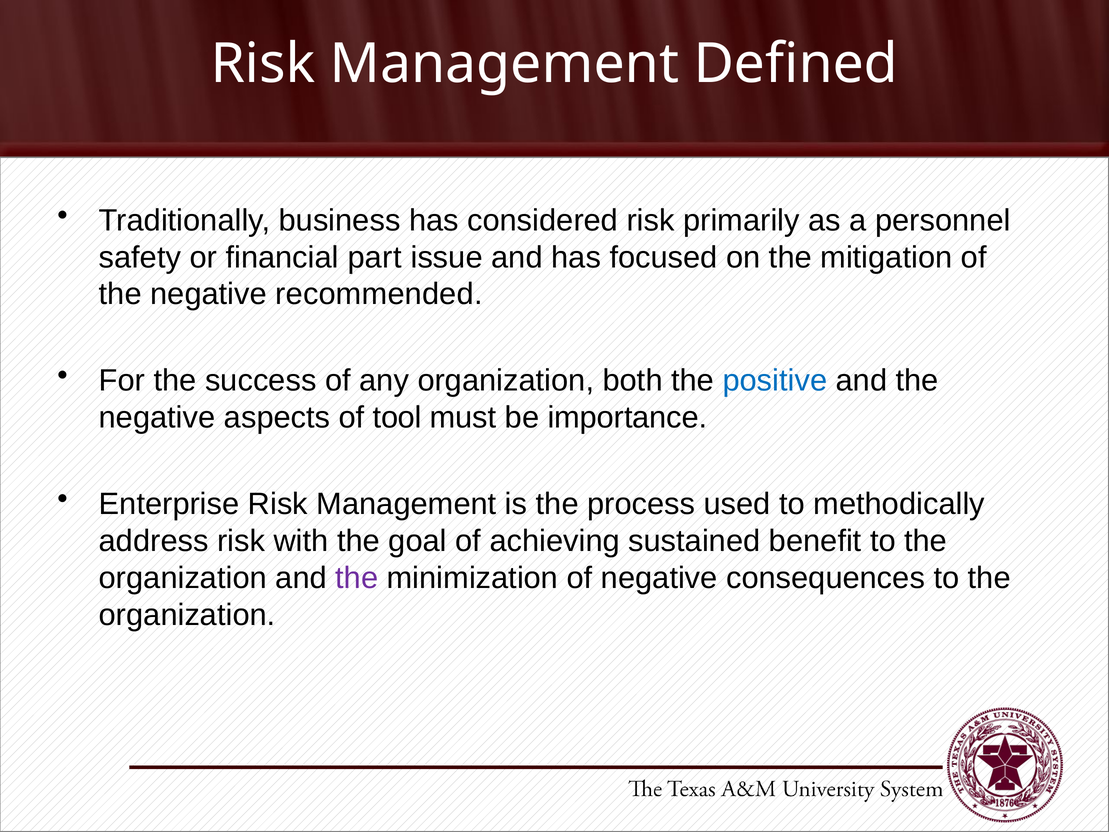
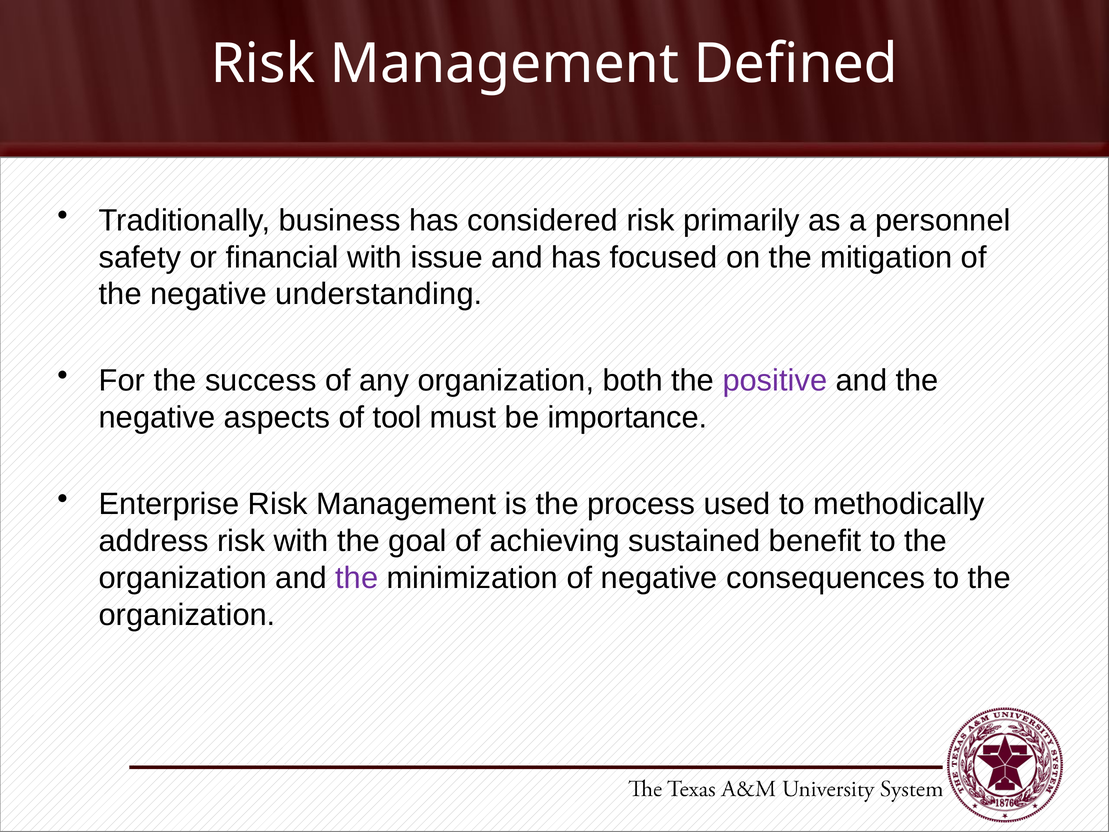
financial part: part -> with (375, 257)
recommended: recommended -> understanding (379, 294)
positive colour: blue -> purple (775, 381)
